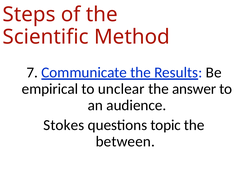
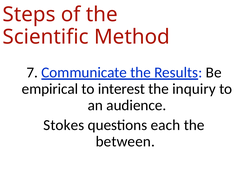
unclear: unclear -> interest (121, 89)
answer: answer -> inquiry (194, 89)
topic: topic -> each (165, 125)
